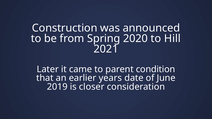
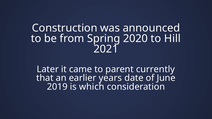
condition: condition -> currently (155, 69)
closer: closer -> which (92, 87)
